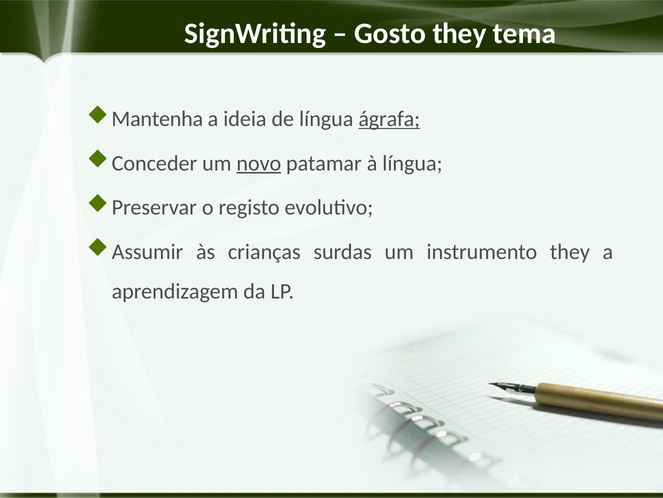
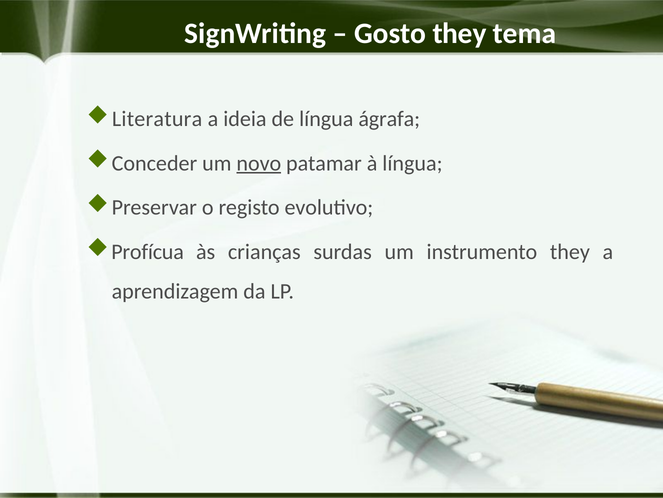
Mantenha: Mantenha -> Literatura (157, 119)
ágrafa underline: present -> none (389, 119)
Assumir: Assumir -> Profícua (148, 251)
